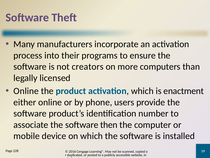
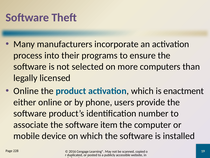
creators: creators -> selected (88, 66)
then: then -> item (109, 124)
